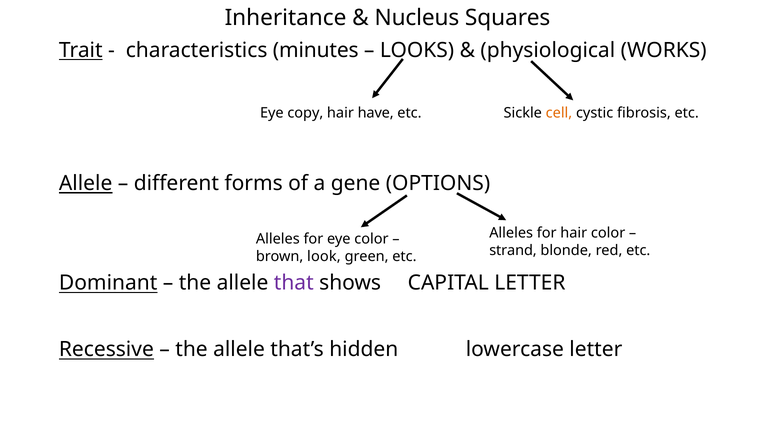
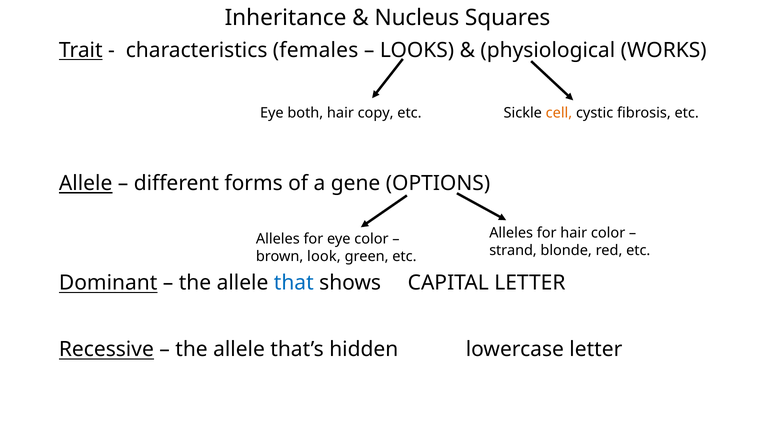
minutes: minutes -> females (316, 50)
copy: copy -> both (305, 113)
have: have -> copy (376, 113)
that colour: purple -> blue (294, 283)
